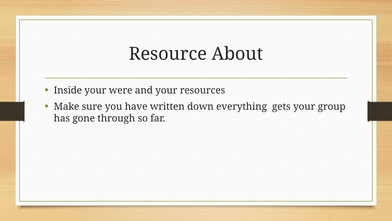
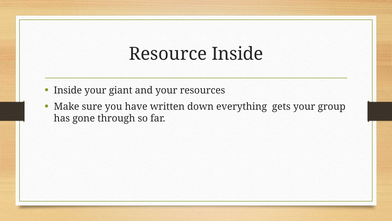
Resource About: About -> Inside (237, 54)
were: were -> giant (121, 90)
